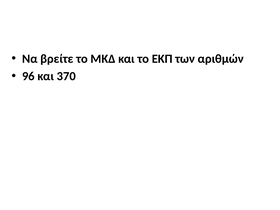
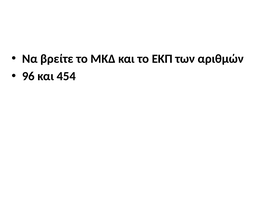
370: 370 -> 454 (66, 76)
